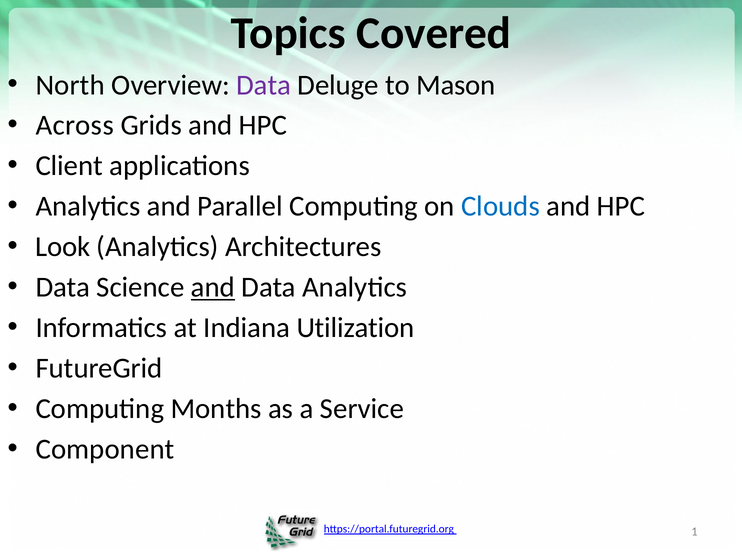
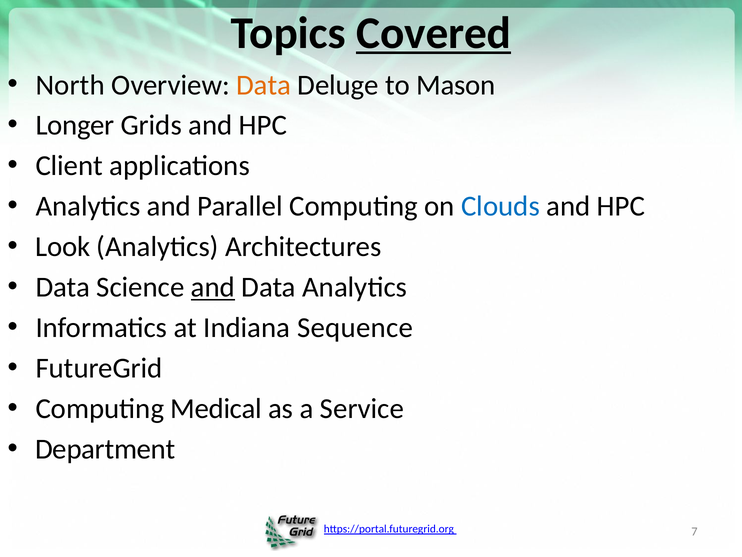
Covered underline: none -> present (434, 33)
Data colour: purple -> orange (264, 85)
Across: Across -> Longer (75, 125)
Utilization: Utilization -> Sequence (355, 327)
Months: Months -> Medical (216, 408)
Component: Component -> Department (105, 449)
1: 1 -> 7 (694, 531)
